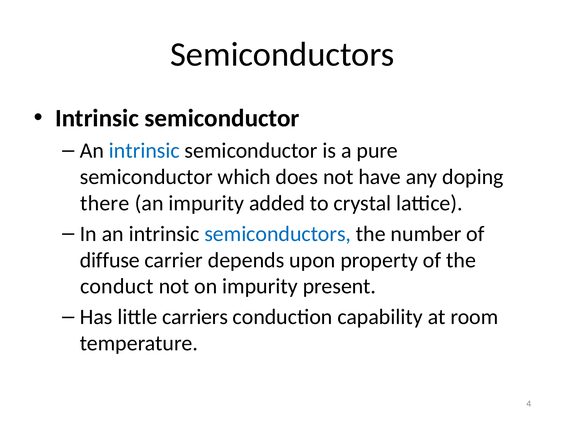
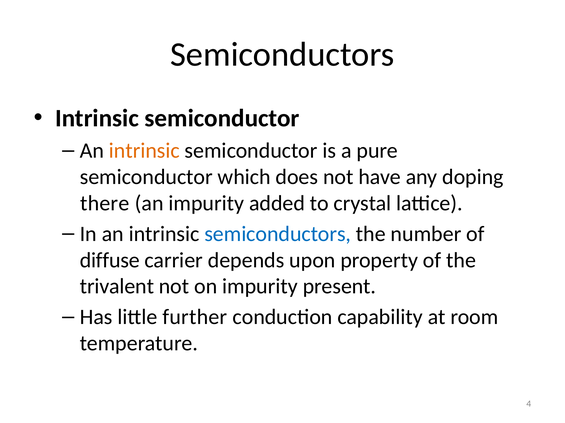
intrinsic colour: blue -> orange (144, 151)
conduct: conduct -> trivalent (117, 287)
carriers: carriers -> further (195, 318)
